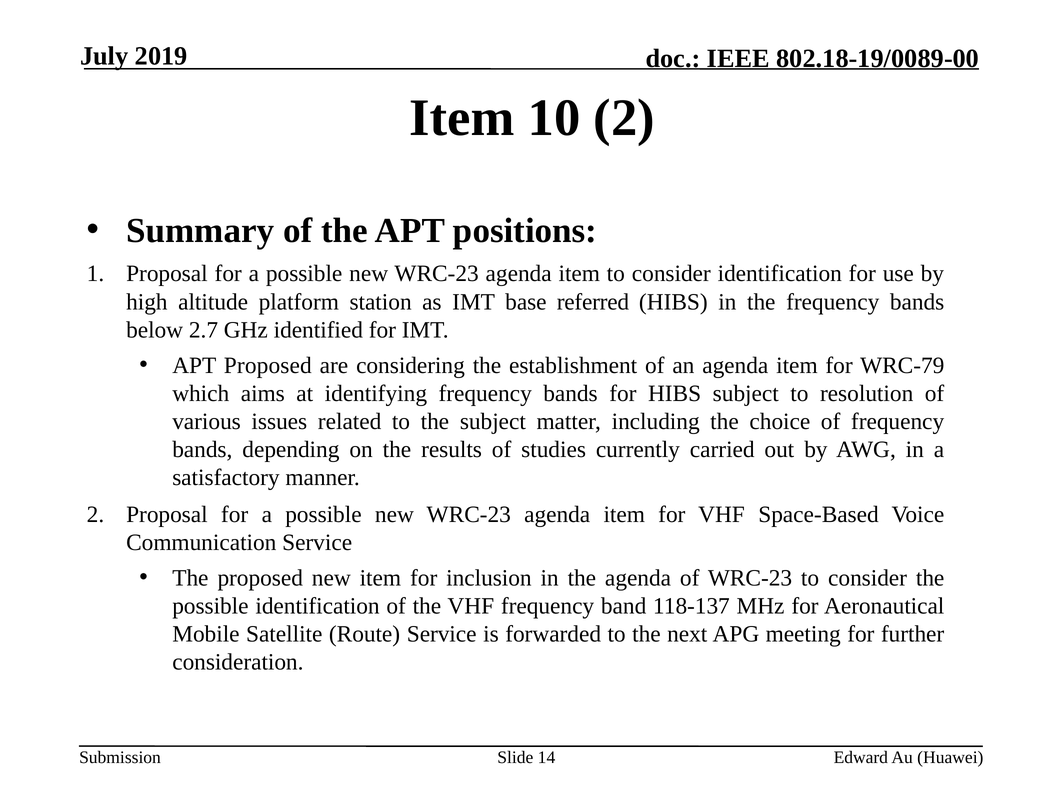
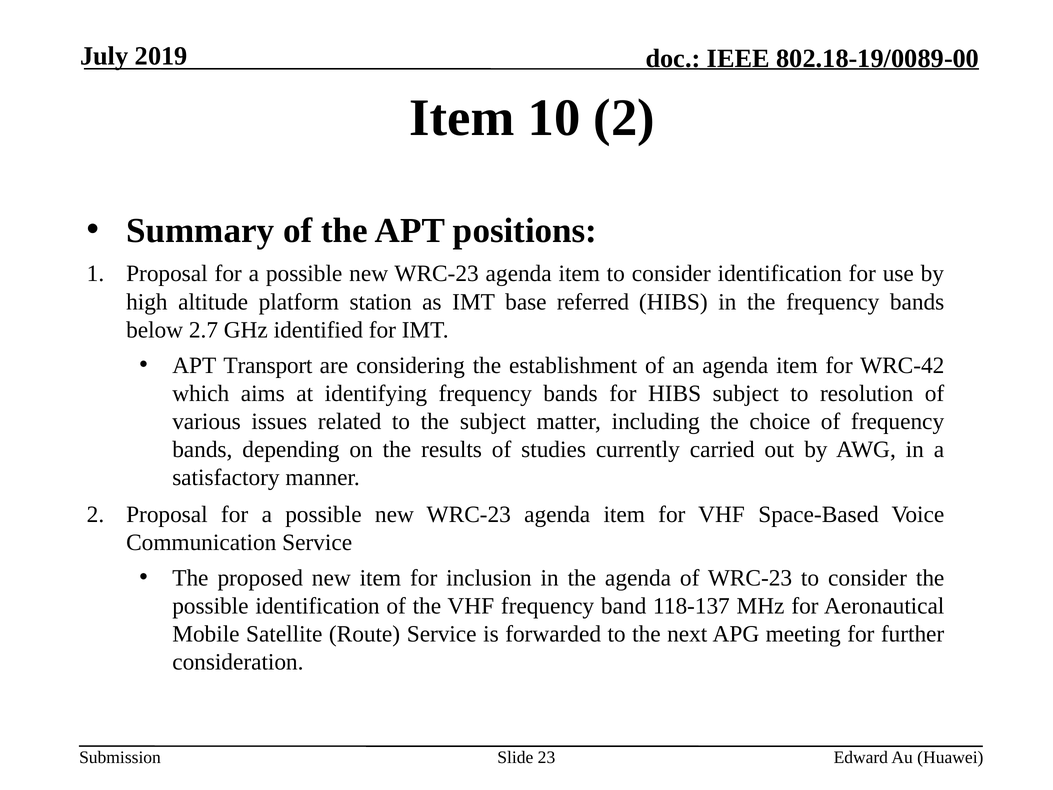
APT Proposed: Proposed -> Transport (268, 365)
WRC-79: WRC-79 -> WRC-42 (902, 365)
14: 14 -> 23 (547, 757)
